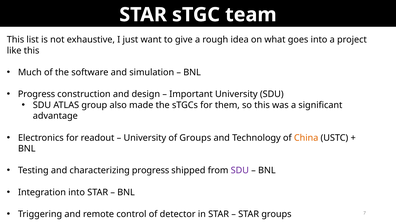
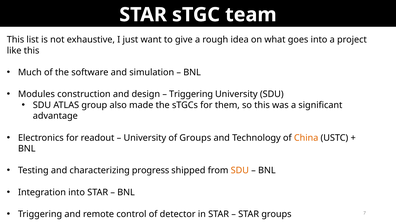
Progress: Progress -> Modules (36, 94)
Important: Important -> Triggering (191, 94)
SDU colour: purple -> orange (240, 170)
